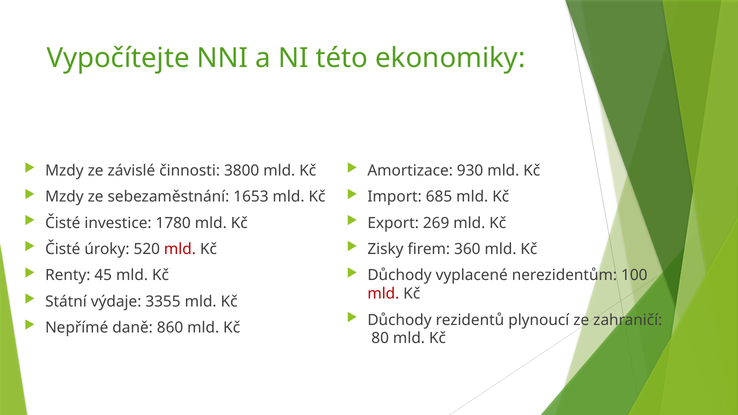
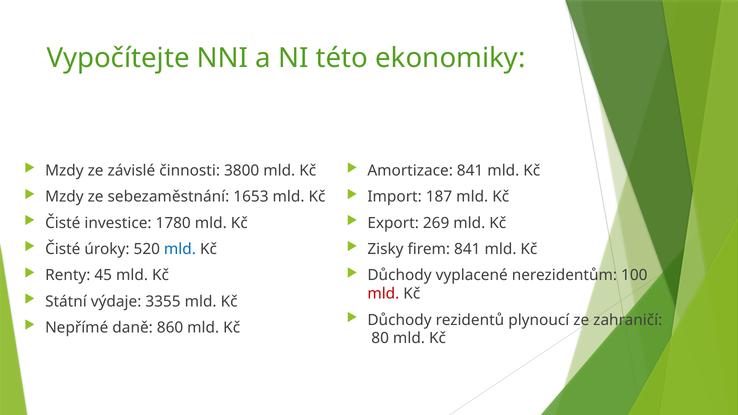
Amortizace 930: 930 -> 841 (470, 171)
685: 685 -> 187 (439, 197)
mld colour: red -> blue (180, 249)
firem 360: 360 -> 841 (467, 249)
